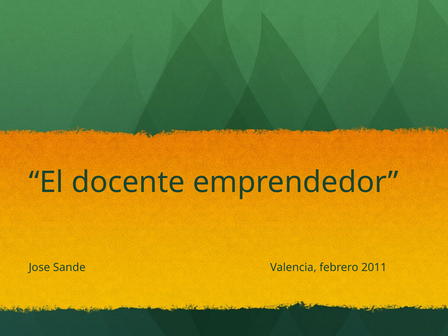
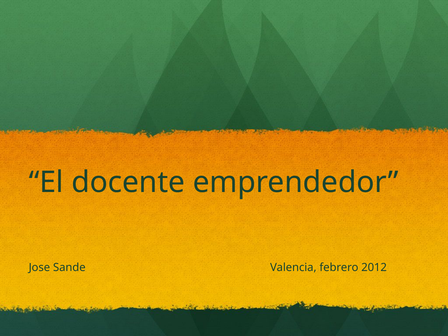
2011: 2011 -> 2012 (374, 267)
